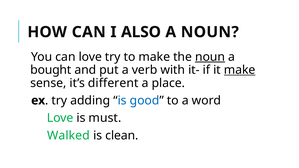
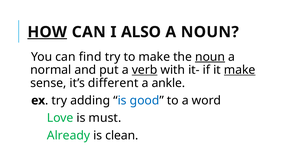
HOW underline: none -> present (47, 32)
can love: love -> find (90, 57)
bought: bought -> normal (51, 70)
verb underline: none -> present (145, 70)
place: place -> ankle (168, 83)
Walked: Walked -> Already (68, 136)
